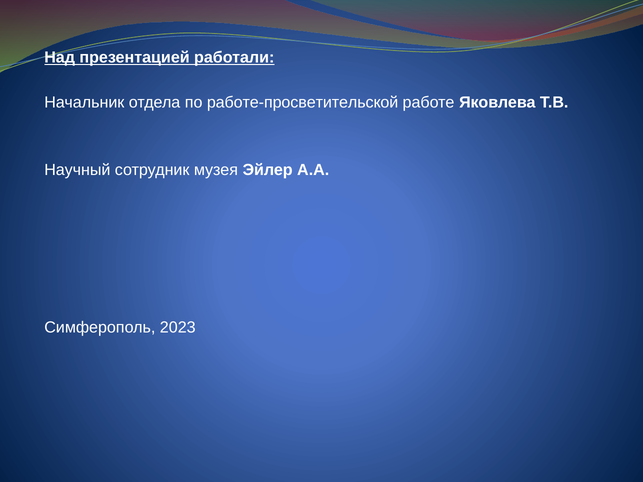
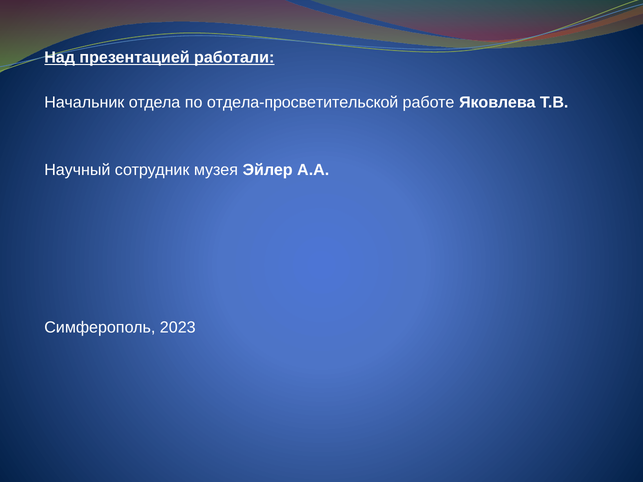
работе-просветительской: работе-просветительской -> отдела-просветительской (303, 103)
